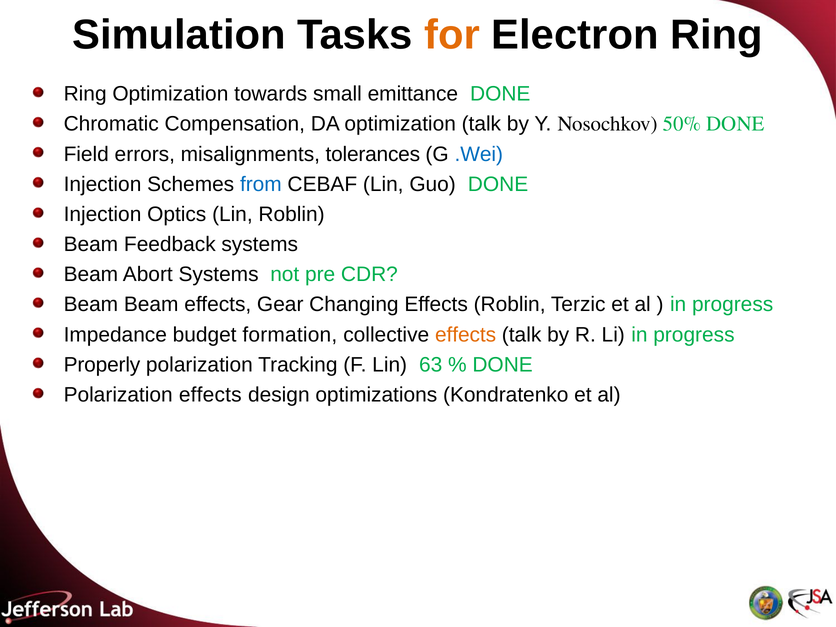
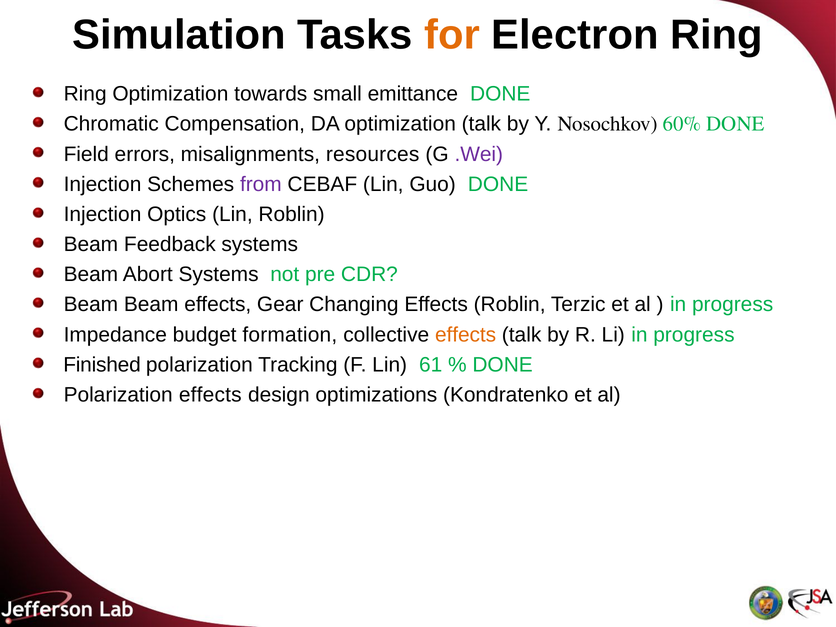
50%: 50% -> 60% (682, 124)
tolerances: tolerances -> resources (373, 154)
.Wei colour: blue -> purple (479, 154)
from colour: blue -> purple (261, 184)
Properly: Properly -> Finished (102, 365)
63: 63 -> 61 (431, 365)
